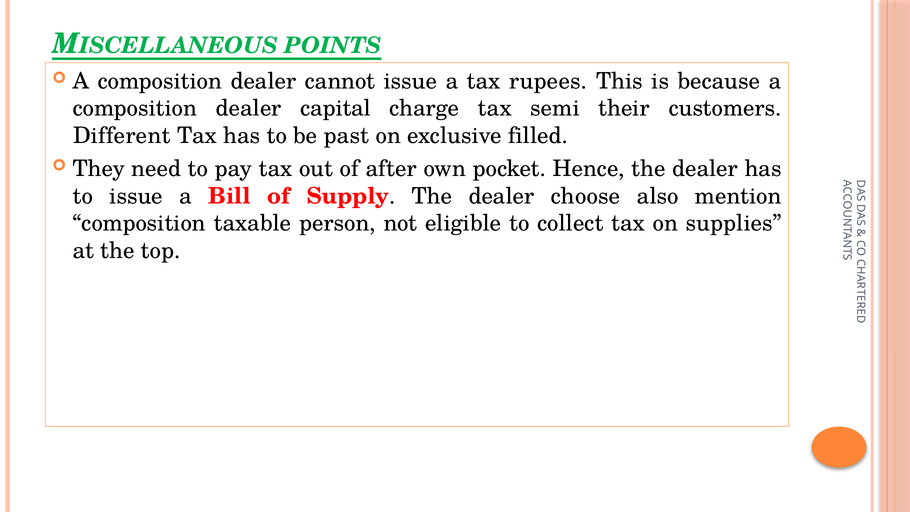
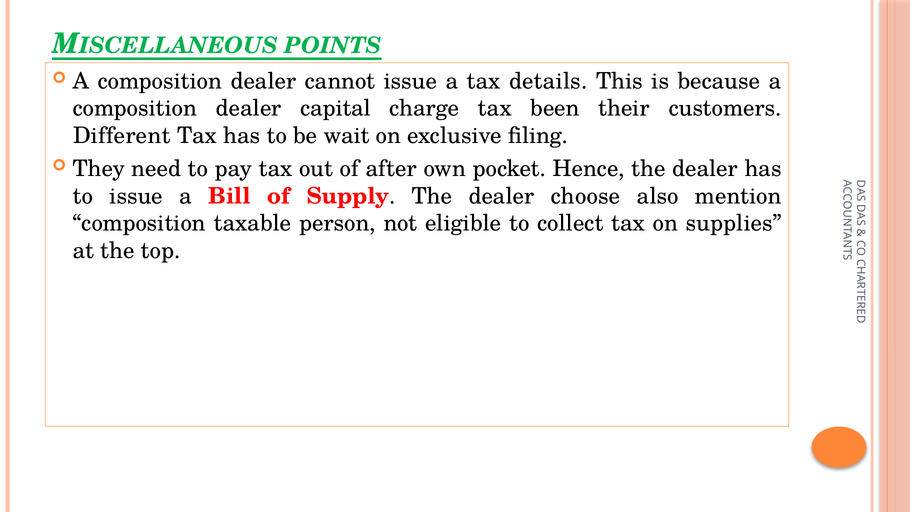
rupees: rupees -> details (548, 81)
semi: semi -> been (555, 108)
past: past -> wait (347, 136)
filled: filled -> filing (538, 136)
